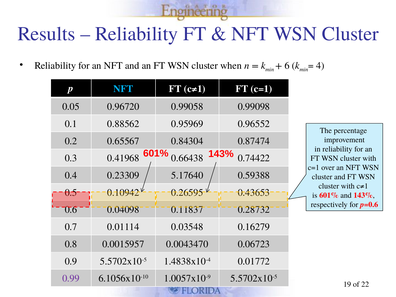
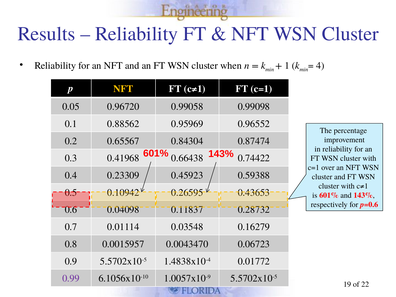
6: 6 -> 1 (287, 66)
NFT colour: light blue -> yellow (123, 89)
5.17640: 5.17640 -> 0.45923 (187, 175)
